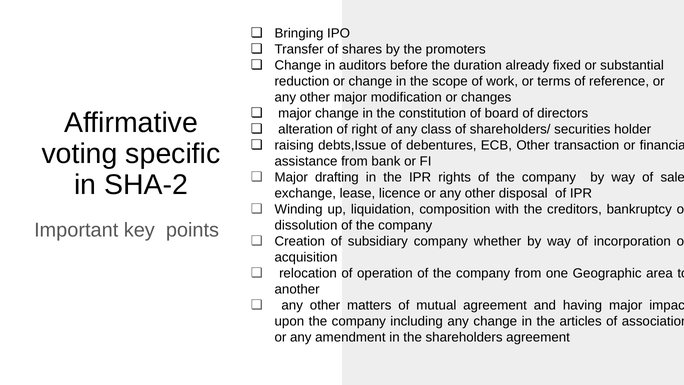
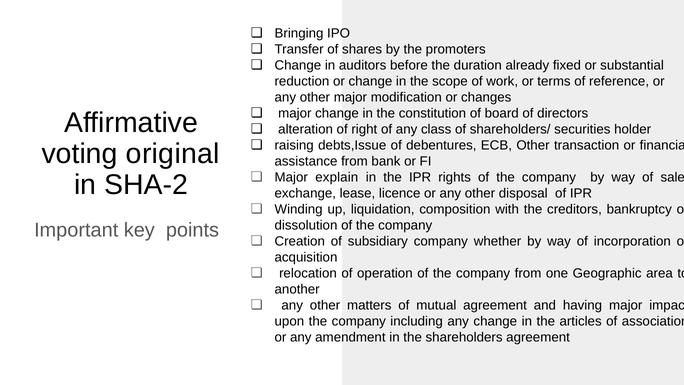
specific: specific -> original (173, 154)
drafting: drafting -> explain (337, 177)
